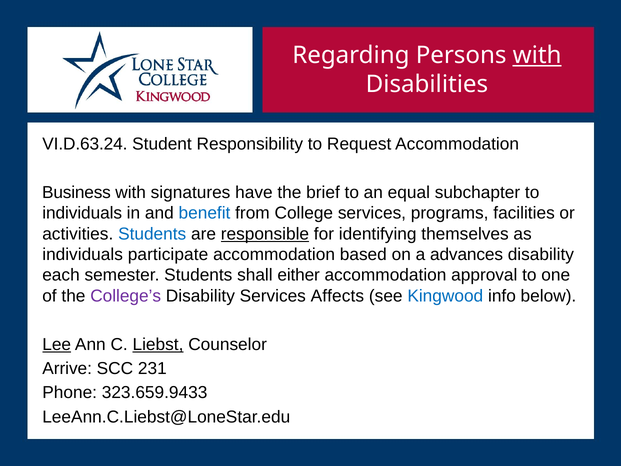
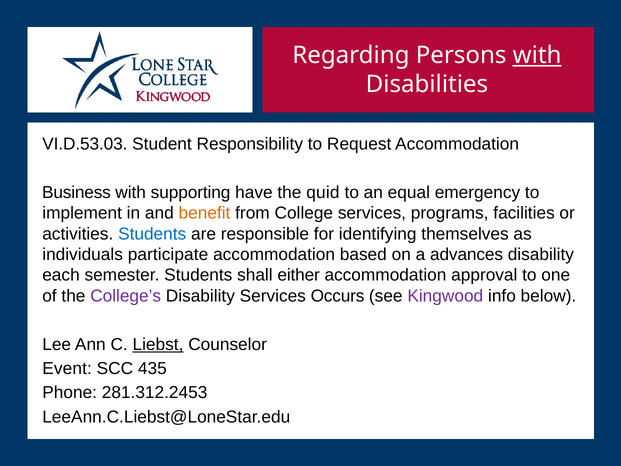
VI.D.63.24: VI.D.63.24 -> VI.D.53.03 (85, 144)
signatures: signatures -> supporting (191, 192)
brief: brief -> quid (323, 192)
subchapter: subchapter -> emergency (477, 192)
individuals: individuals -> implement (82, 213)
benefit colour: blue -> orange (204, 213)
responsible underline: present -> none (265, 234)
Affects: Affects -> Occurs (338, 296)
Kingwood colour: blue -> purple (445, 296)
Lee underline: present -> none (57, 344)
Arrive: Arrive -> Event (67, 368)
231: 231 -> 435 (152, 368)
323.659.9433: 323.659.9433 -> 281.312.2453 (155, 392)
